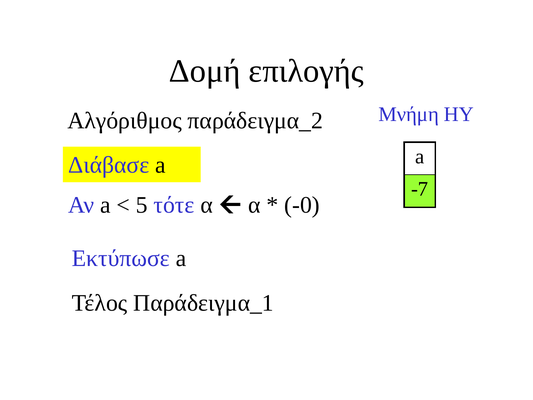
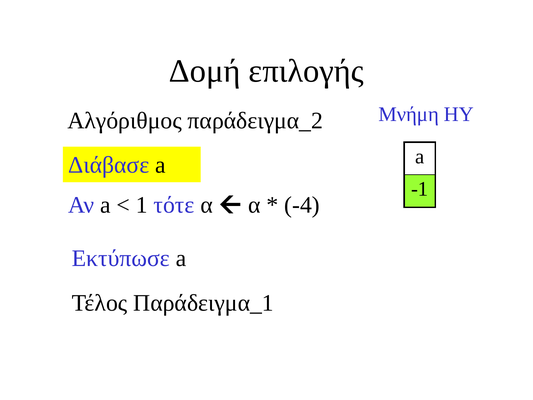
-7: -7 -> -1 (420, 189)
5: 5 -> 1 (142, 205)
-0: -0 -> -4 (302, 205)
